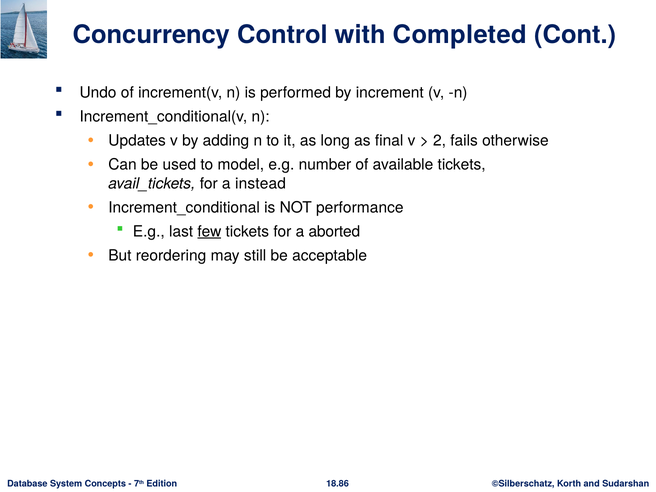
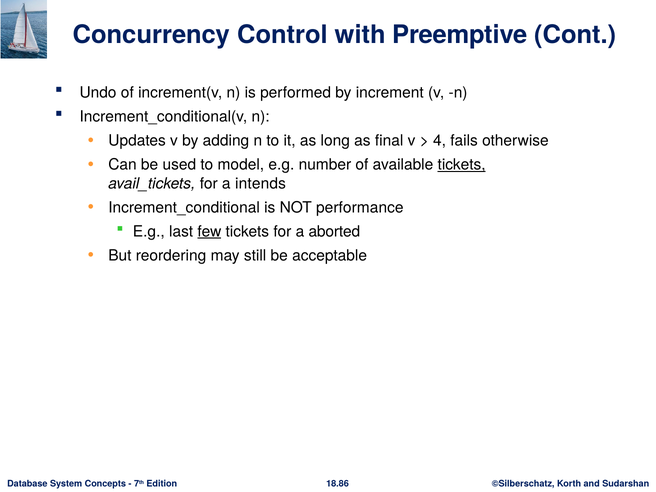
Completed: Completed -> Preemptive (460, 35)
2: 2 -> 4 (440, 141)
tickets underline: none -> present (462, 165)
instead: instead -> intends (260, 183)
